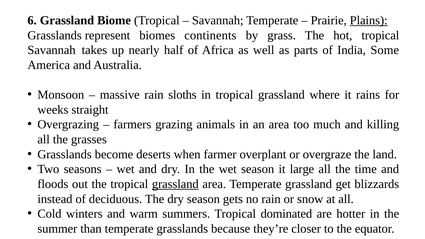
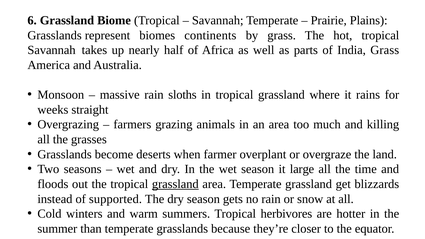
Plains underline: present -> none (369, 20)
India Some: Some -> Grass (385, 50)
deciduous: deciduous -> supported (115, 199)
dominated: dominated -> herbivores (286, 214)
